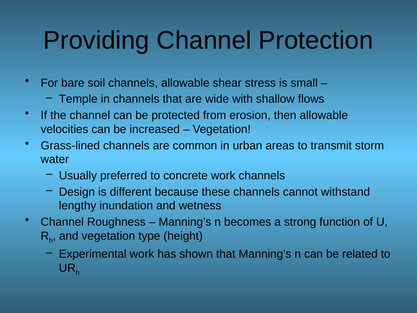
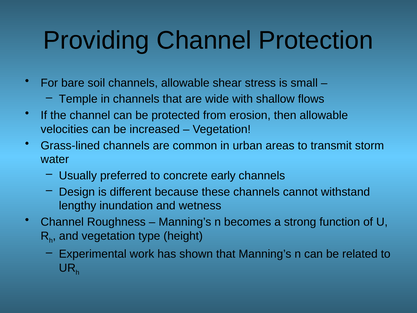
concrete work: work -> early (223, 176)
